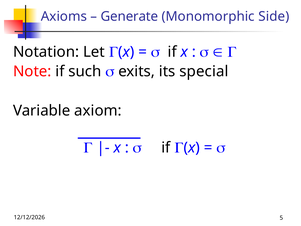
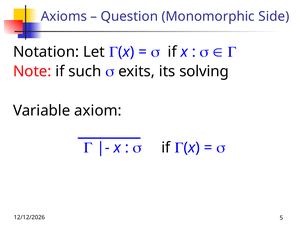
Generate: Generate -> Question (129, 16)
special: special -> solving (204, 71)
